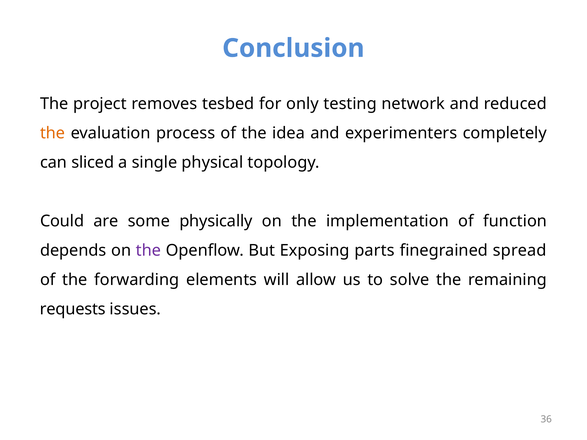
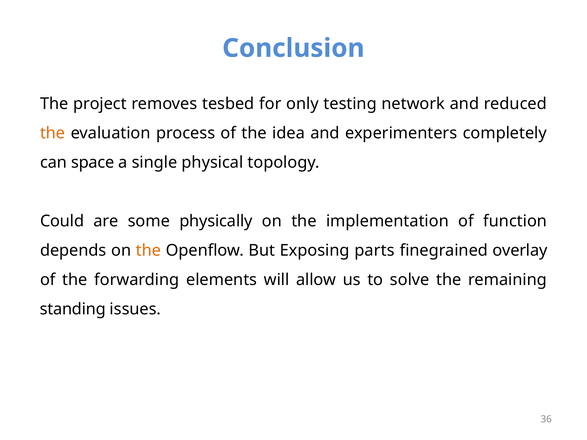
sliced: sliced -> space (93, 162)
the colour: purple -> orange (148, 251)
spread: spread -> overlay (520, 251)
requests: requests -> standing (73, 309)
